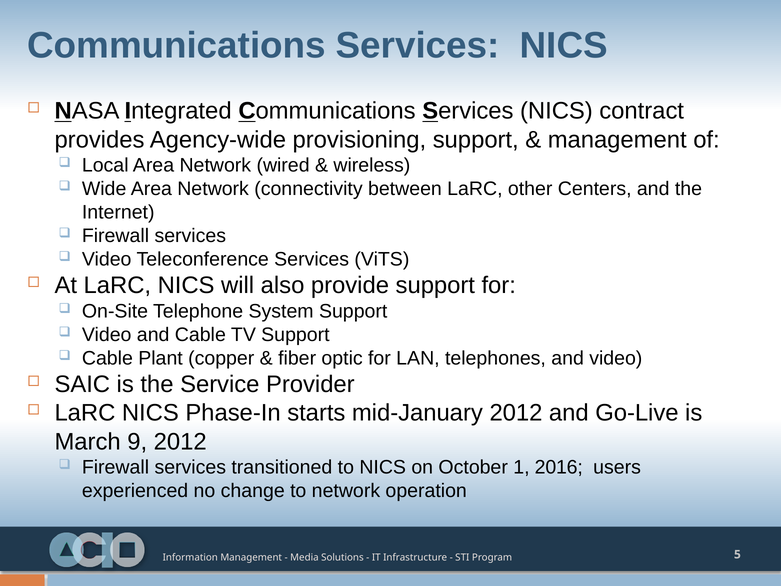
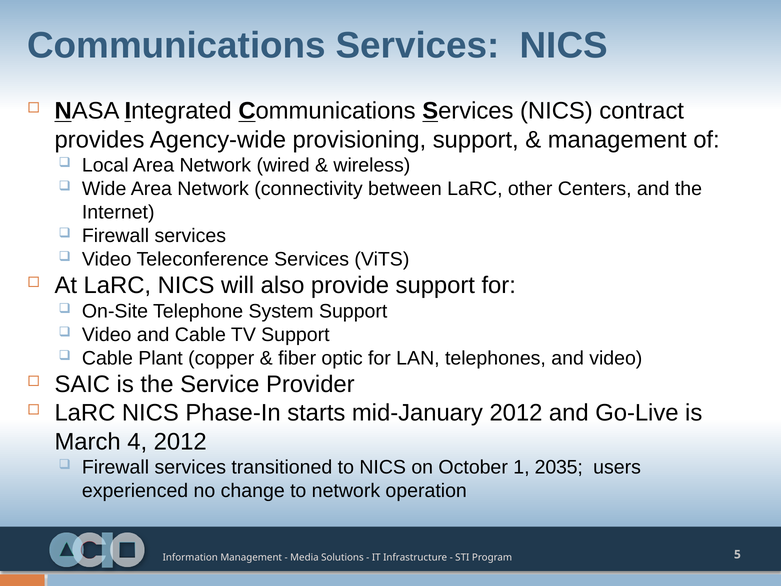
9: 9 -> 4 (137, 442)
2016: 2016 -> 2035 (559, 467)
